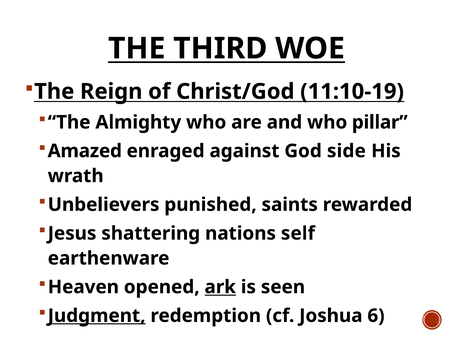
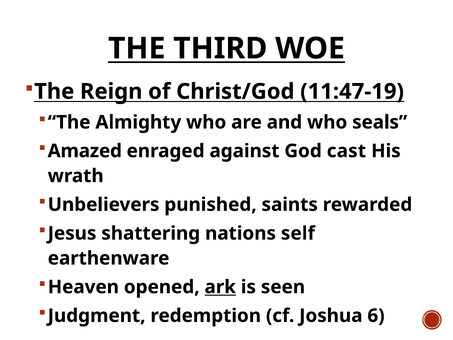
11:10-19: 11:10-19 -> 11:47-19 (352, 91)
pillar: pillar -> seals (380, 122)
side: side -> cast (346, 151)
Judgment underline: present -> none (97, 315)
